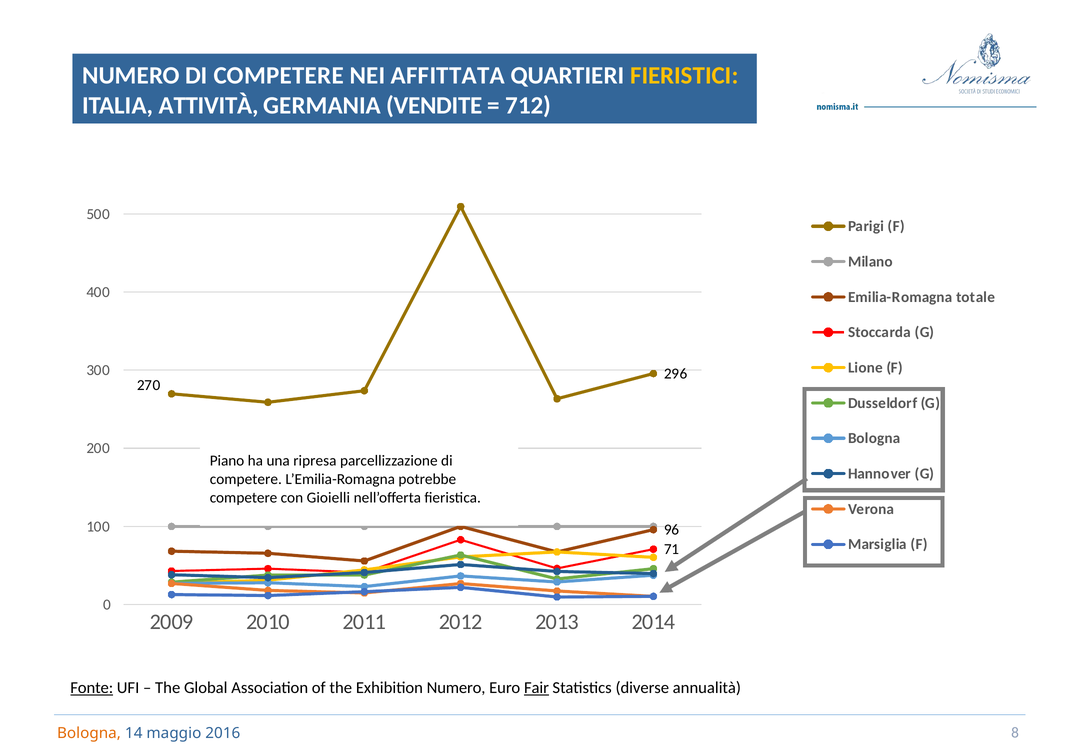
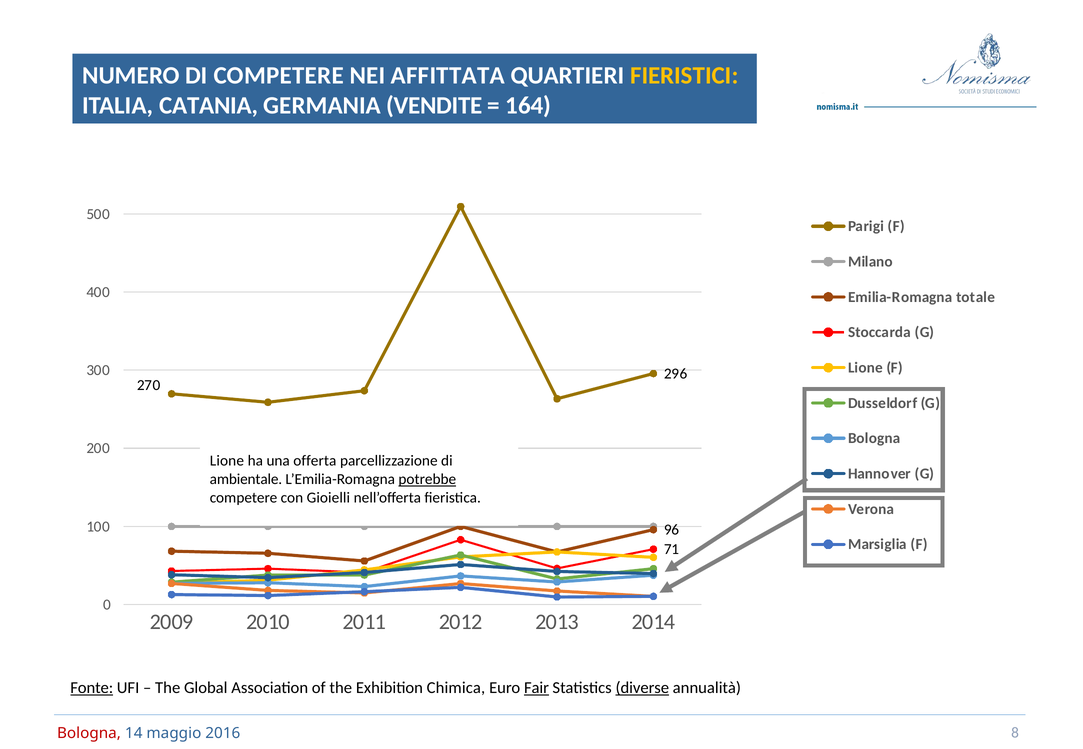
ATTIVITÀ: ATTIVITÀ -> CATANIA (209, 105)
712: 712 -> 164 (528, 105)
Piano: Piano -> Lione (227, 461)
ripresa: ripresa -> offerta (315, 461)
competere: competere -> ambientale (246, 480)
potrebbe underline: none -> present (427, 480)
Exhibition Numero: Numero -> Chimica (456, 689)
diverse underline: none -> present (642, 689)
Bologna colour: orange -> red (89, 734)
